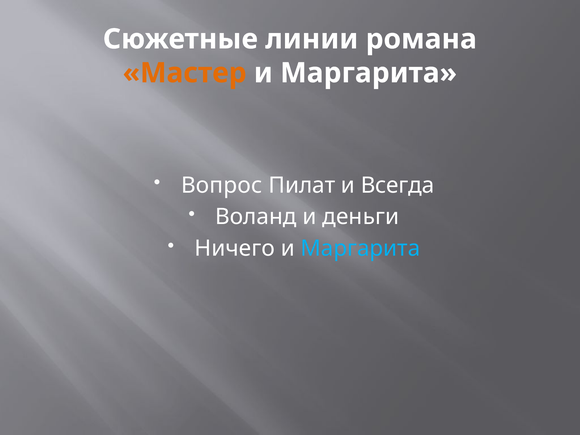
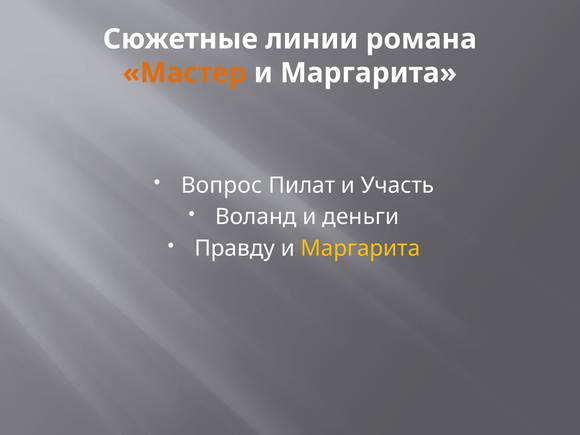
Всегда: Всегда -> Участь (397, 185)
Ничего: Ничего -> Правду (235, 248)
Маргарита colour: light blue -> yellow (360, 248)
